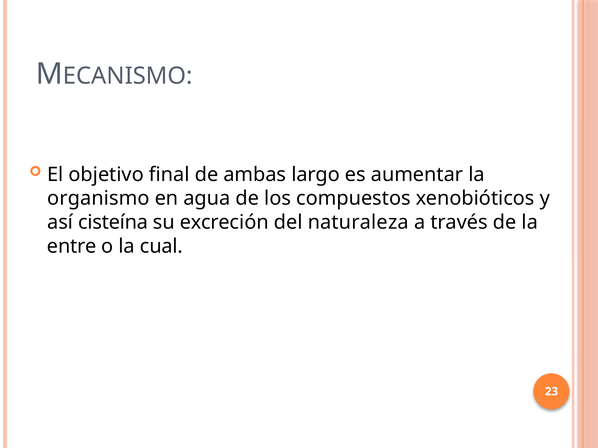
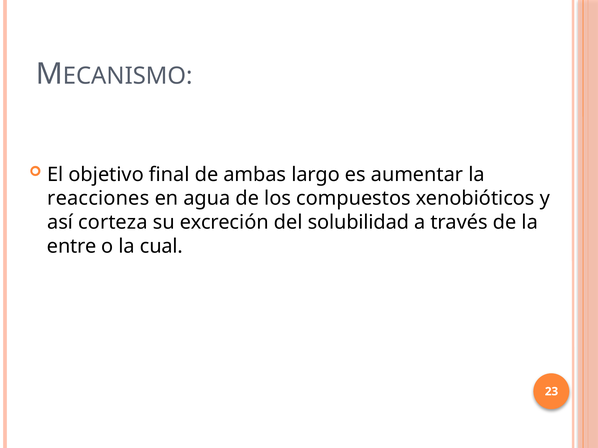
organismo: organismo -> reacciones (98, 199)
cisteína: cisteína -> corteza (113, 222)
naturaleza: naturaleza -> solubilidad (358, 222)
